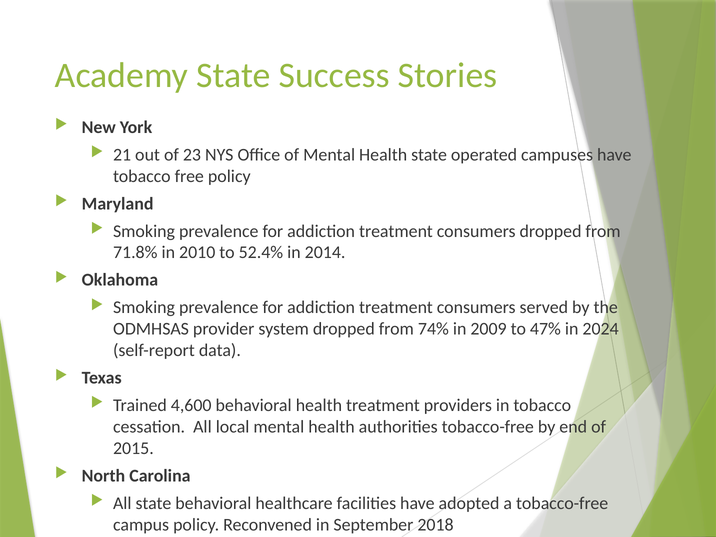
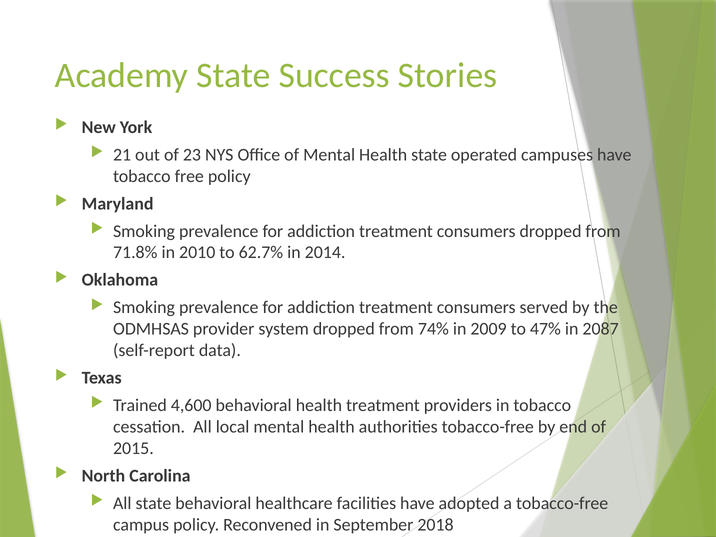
52.4%: 52.4% -> 62.7% (261, 253)
2024: 2024 -> 2087 (601, 329)
